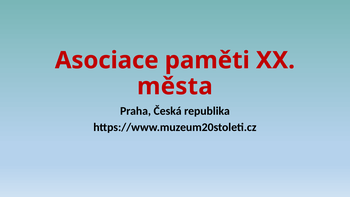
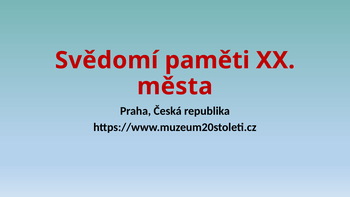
Asociace: Asociace -> Svědomí (107, 60)
